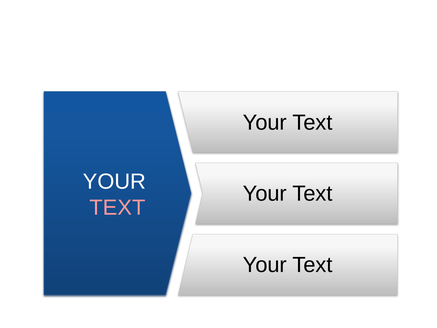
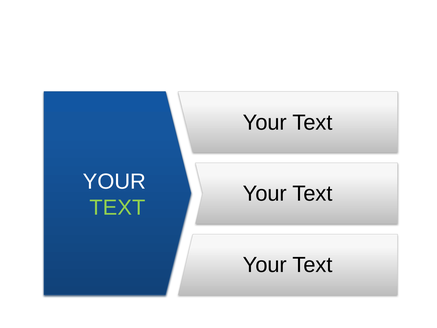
TEXT colour: pink -> light green (117, 208)
